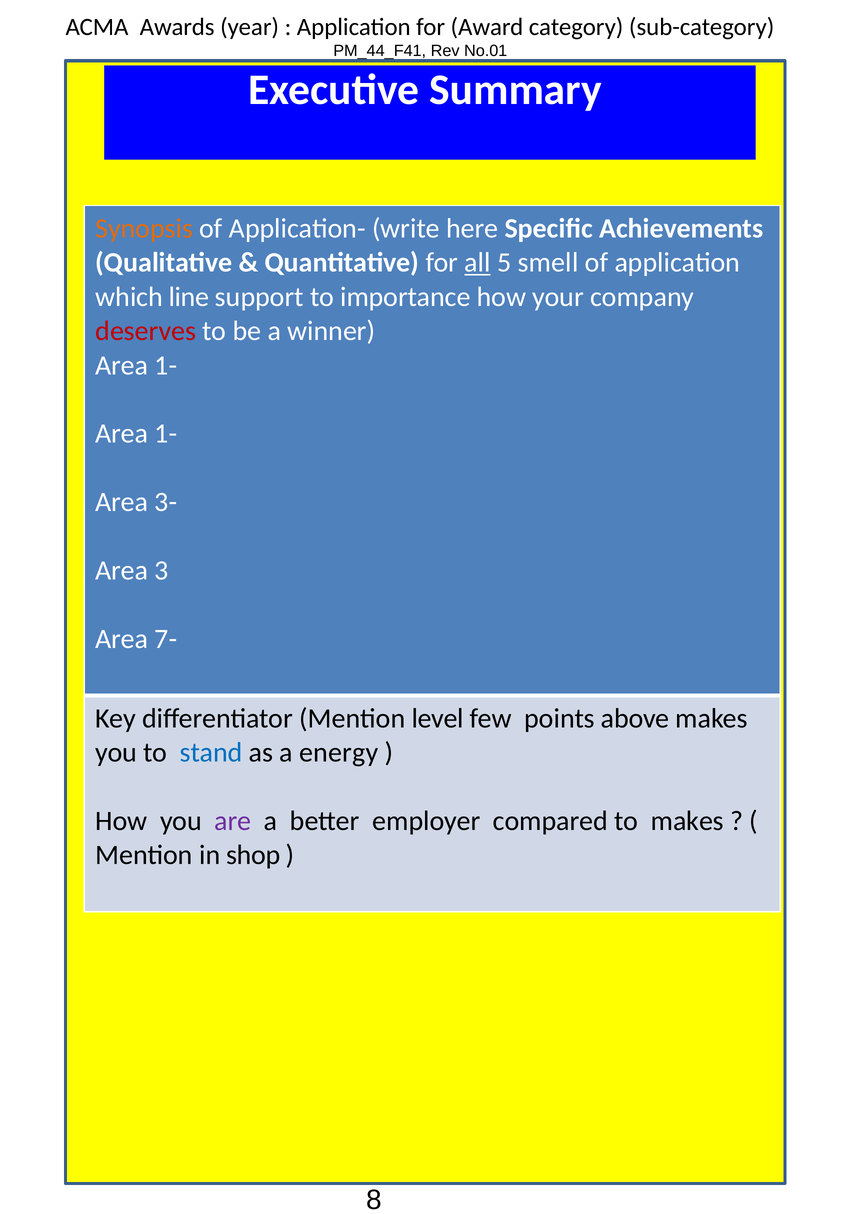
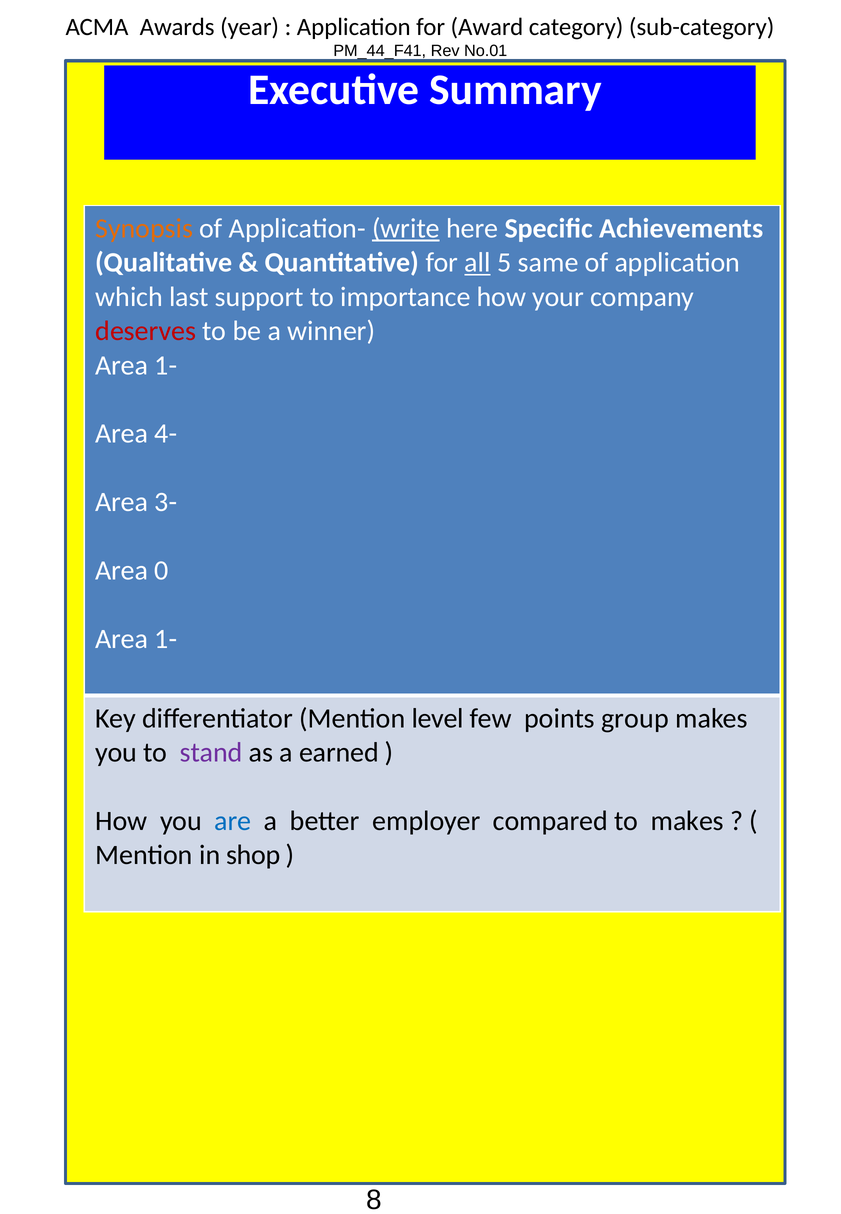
write underline: none -> present (406, 229)
smell: smell -> same (548, 263)
line: line -> last (189, 297)
1-: 1- -> 4- (166, 434)
3: 3 -> 0 (162, 571)
7-: 7- -> 1- (166, 639)
above: above -> group (635, 719)
stand colour: blue -> purple (211, 753)
energy: energy -> earned (339, 753)
are colour: purple -> blue (233, 822)
